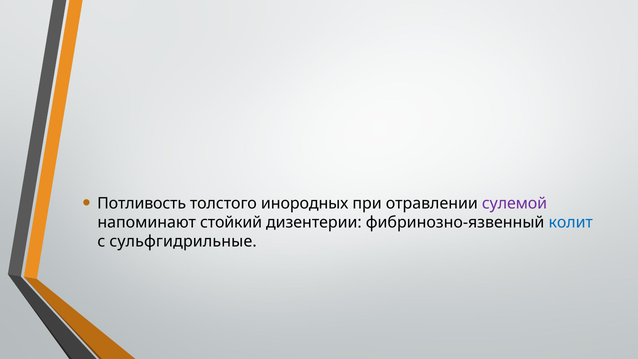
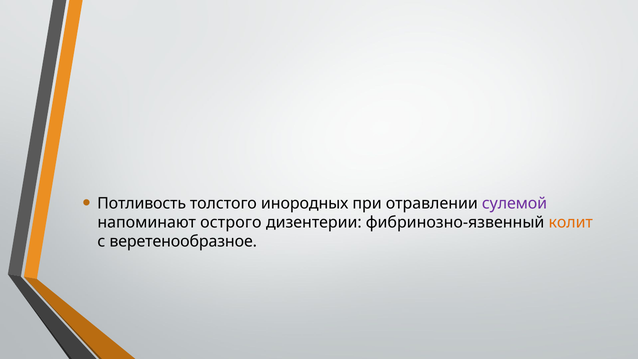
стойкий: стойкий -> острого (231, 222)
колит colour: blue -> orange (571, 222)
сульфгидрильные: сульфгидрильные -> веретенообразное (183, 242)
